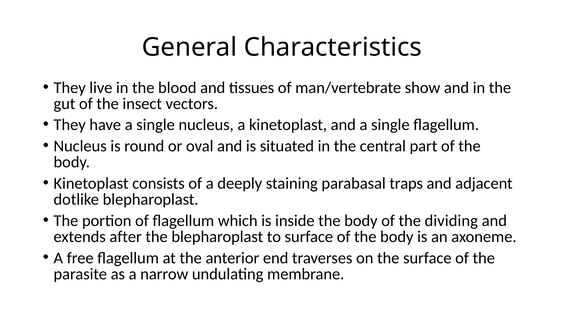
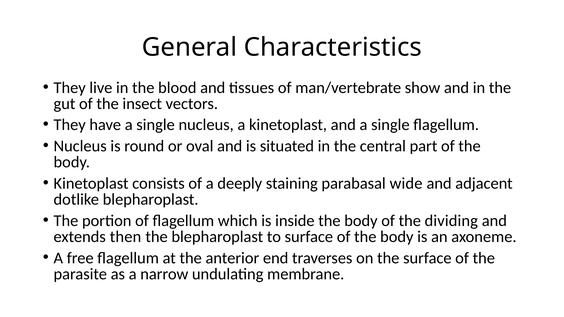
traps: traps -> wide (406, 184)
after: after -> then (126, 237)
